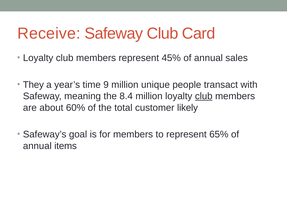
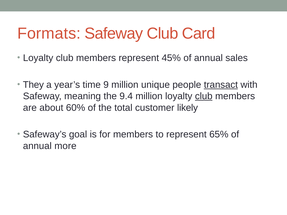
Receive: Receive -> Formats (49, 33)
transact underline: none -> present (221, 85)
8.4: 8.4 -> 9.4 (126, 96)
items: items -> more (65, 146)
